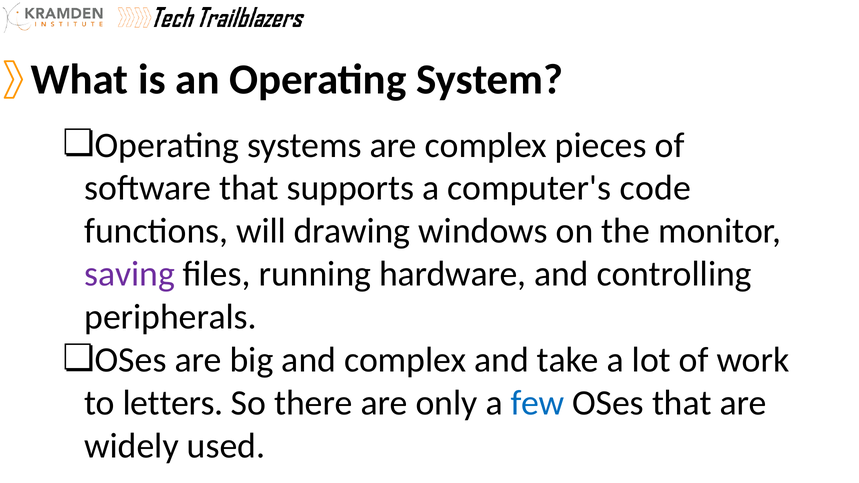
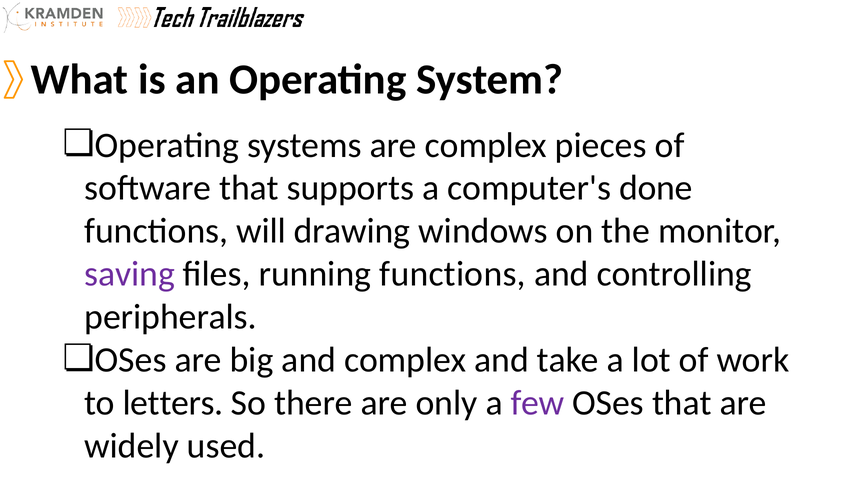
code: code -> done (656, 188)
running hardware: hardware -> functions (453, 274)
few colour: blue -> purple (538, 403)
